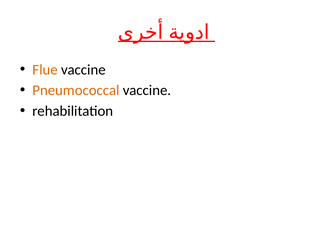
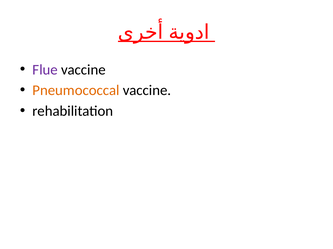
Flue colour: orange -> purple (45, 70)
